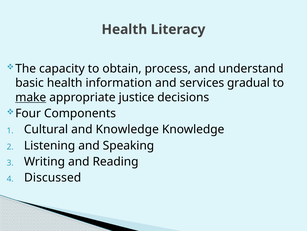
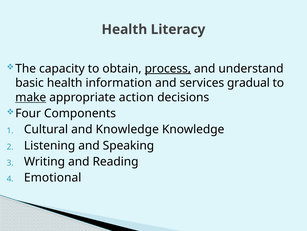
process underline: none -> present (168, 68)
justice: justice -> action (136, 97)
Discussed: Discussed -> Emotional (53, 177)
